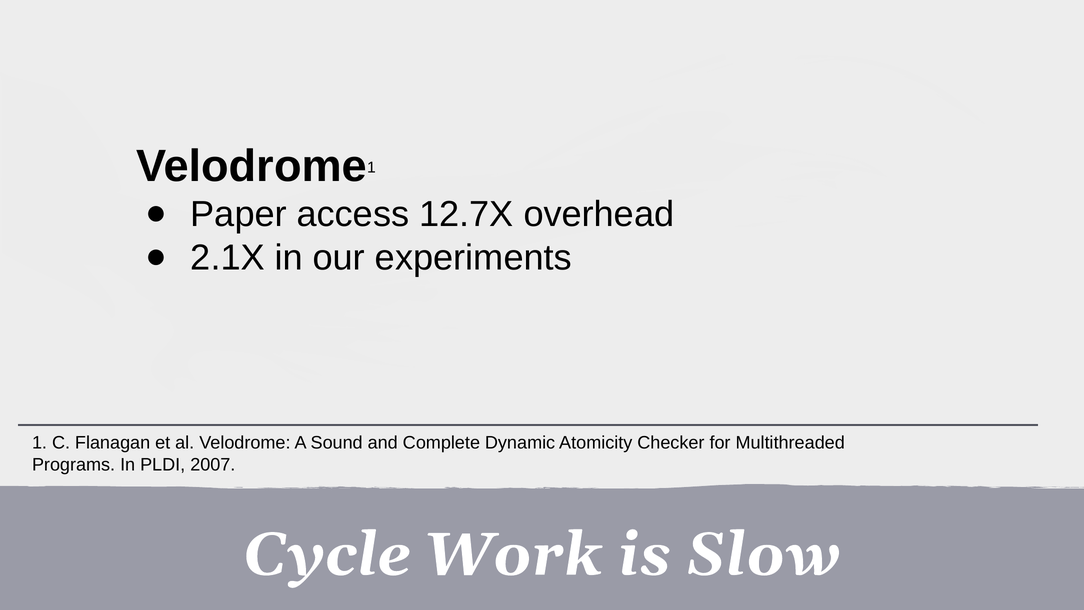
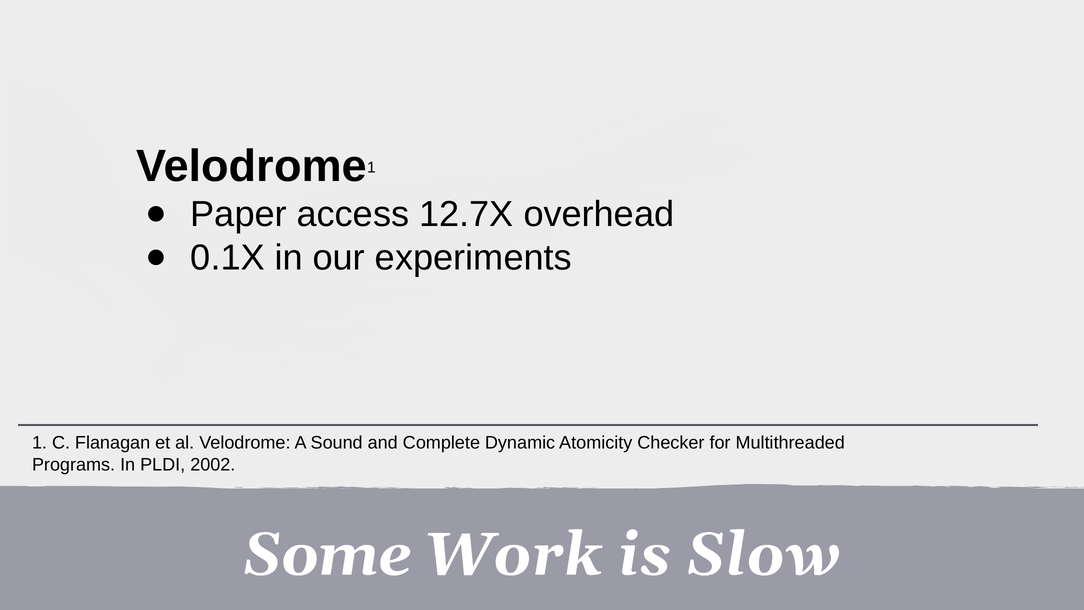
2.1X: 2.1X -> 0.1X (228, 258)
2007: 2007 -> 2002 (213, 464)
Cycle: Cycle -> Some (327, 555)
